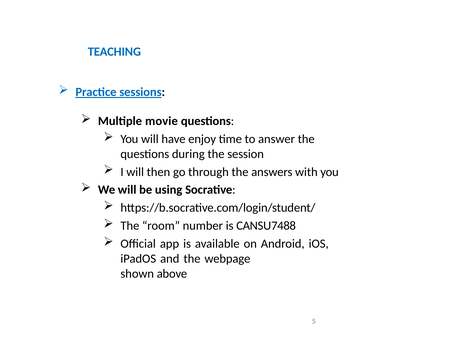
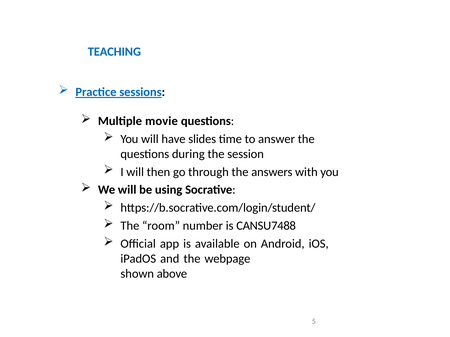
enjoy: enjoy -> slides (202, 139)
